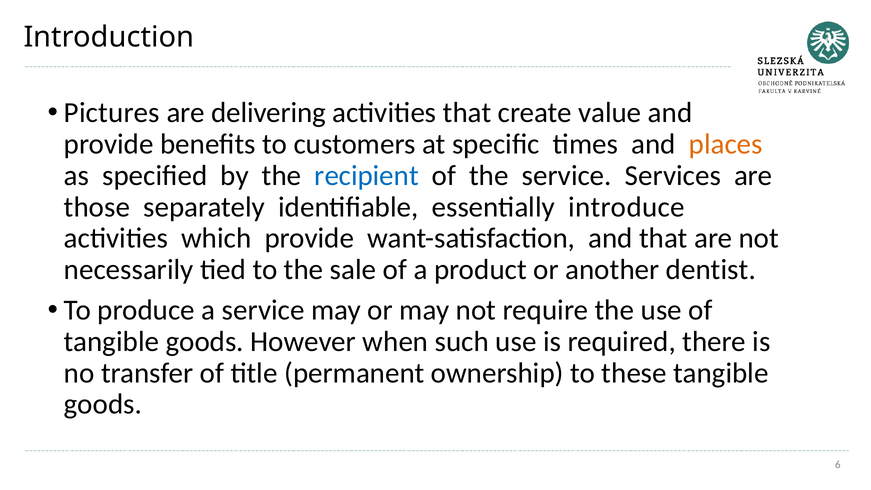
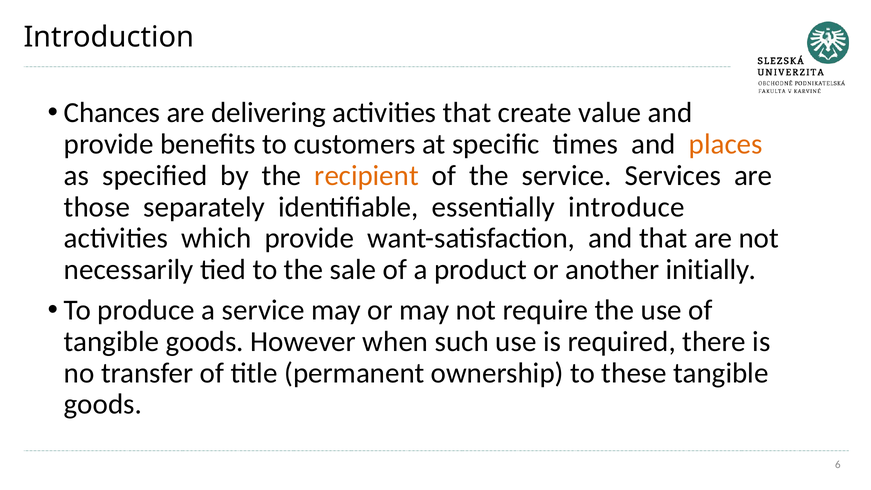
Pictures: Pictures -> Chances (112, 113)
recipient colour: blue -> orange (367, 176)
dentist: dentist -> initially (711, 270)
